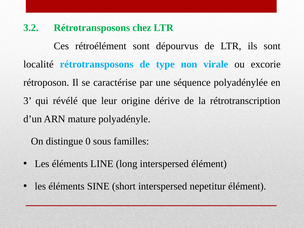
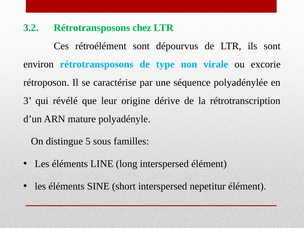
localité: localité -> environ (39, 64)
0: 0 -> 5 (88, 141)
